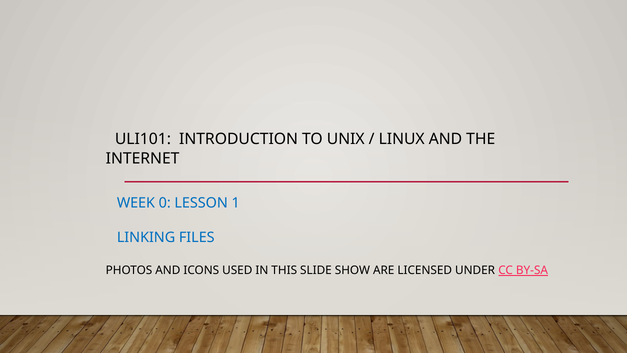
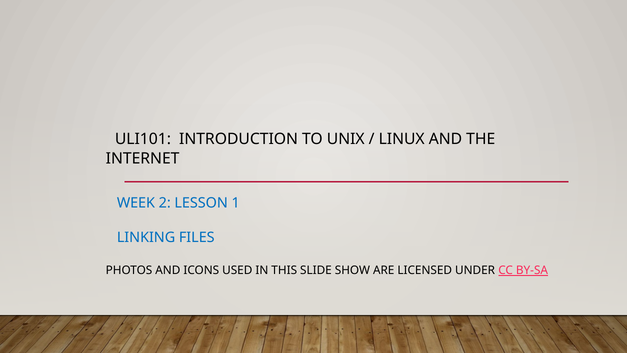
0: 0 -> 2 (165, 203)
